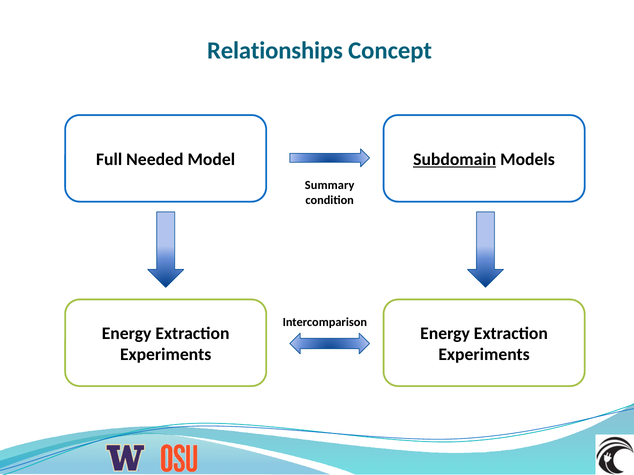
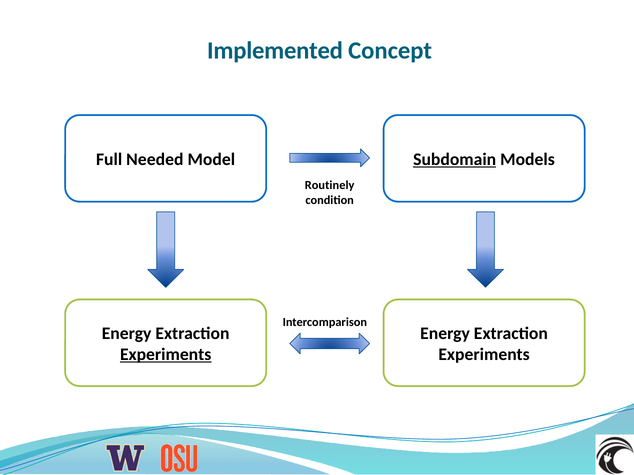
Relationships: Relationships -> Implemented (275, 51)
Summary: Summary -> Routinely (330, 185)
Experiments underline: none -> present (166, 355)
